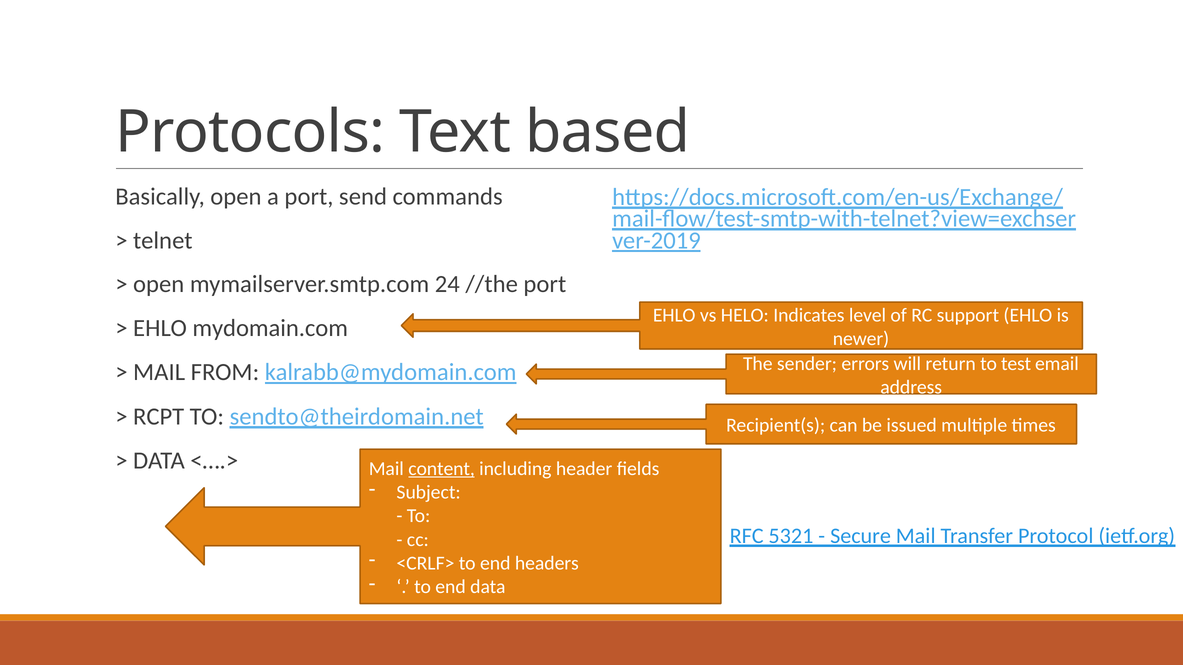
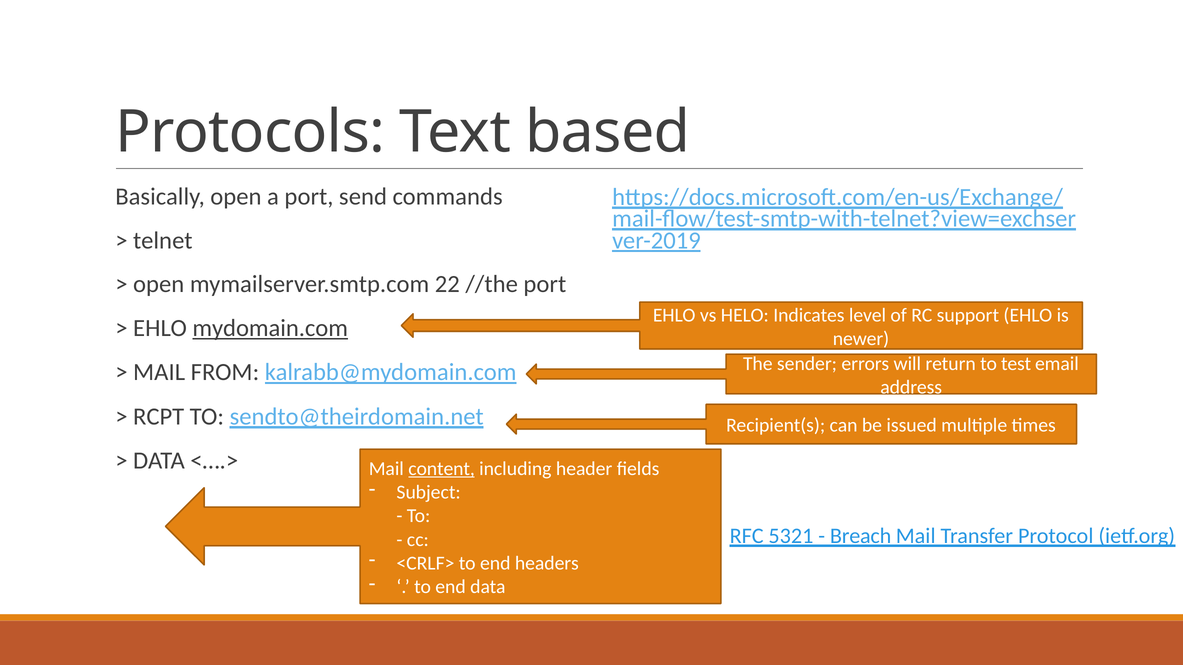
24: 24 -> 22 (447, 284)
mydomain.com underline: none -> present (270, 328)
Secure: Secure -> Breach (861, 536)
